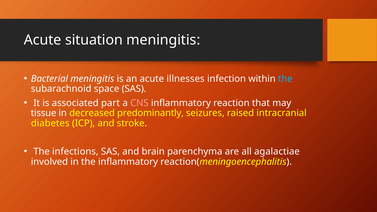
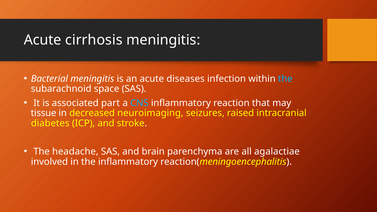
situation: situation -> cirrhosis (94, 40)
illnesses: illnesses -> diseases (186, 79)
CNS colour: pink -> light blue (139, 103)
predominantly: predominantly -> neuroimaging (150, 113)
infections: infections -> headache (75, 152)
